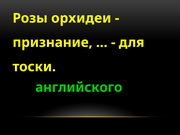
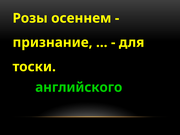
орхидеи: орхидеи -> осеннем (81, 18)
